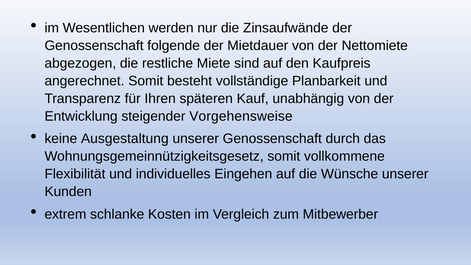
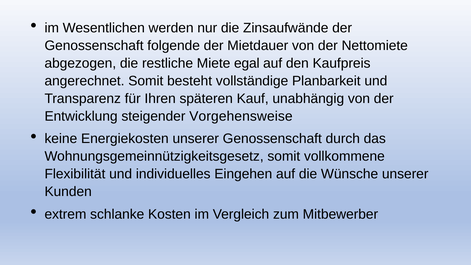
sind: sind -> egal (247, 63)
Ausgestaltung: Ausgestaltung -> Energiekosten (125, 139)
